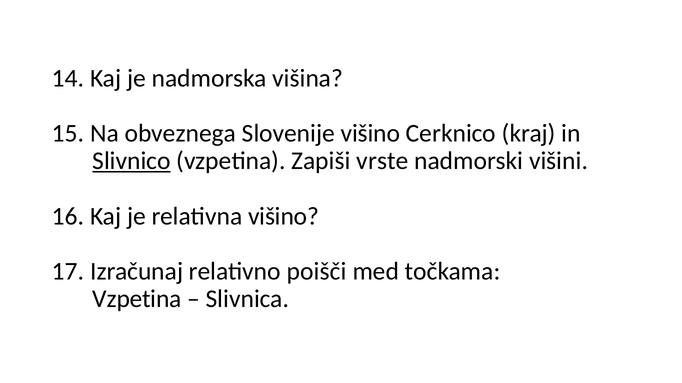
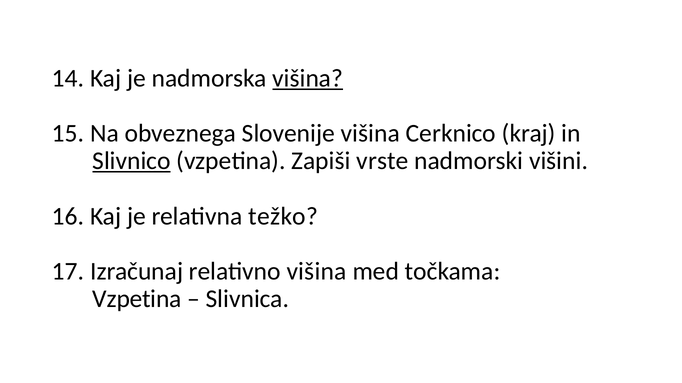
višina underline: none -> present (308, 78)
Slovenije višino: višino -> višina (370, 134)
relativna višino: višino -> težko (283, 216)
relativno poišči: poišči -> višina (317, 272)
